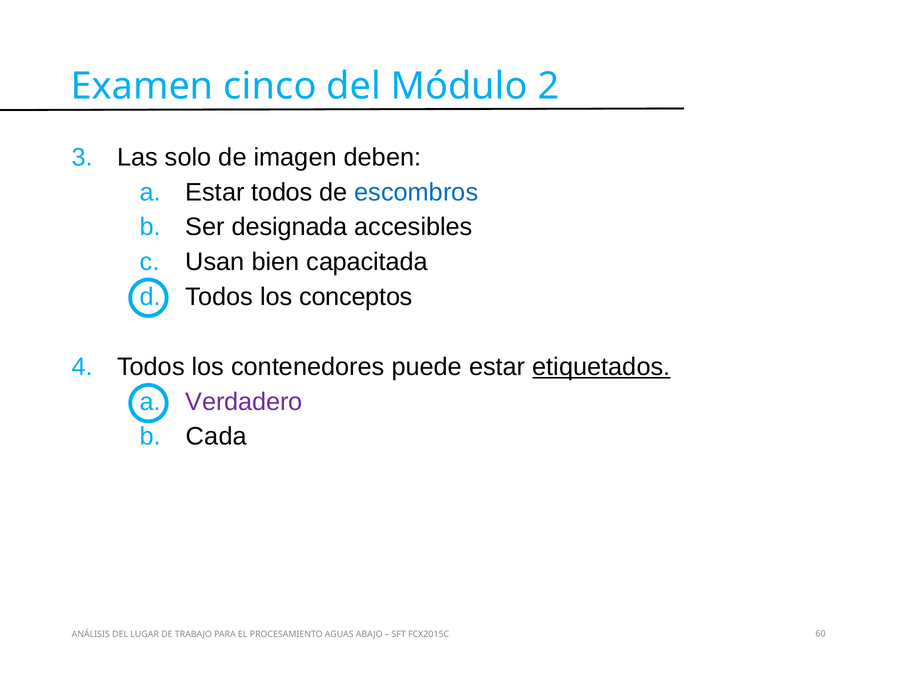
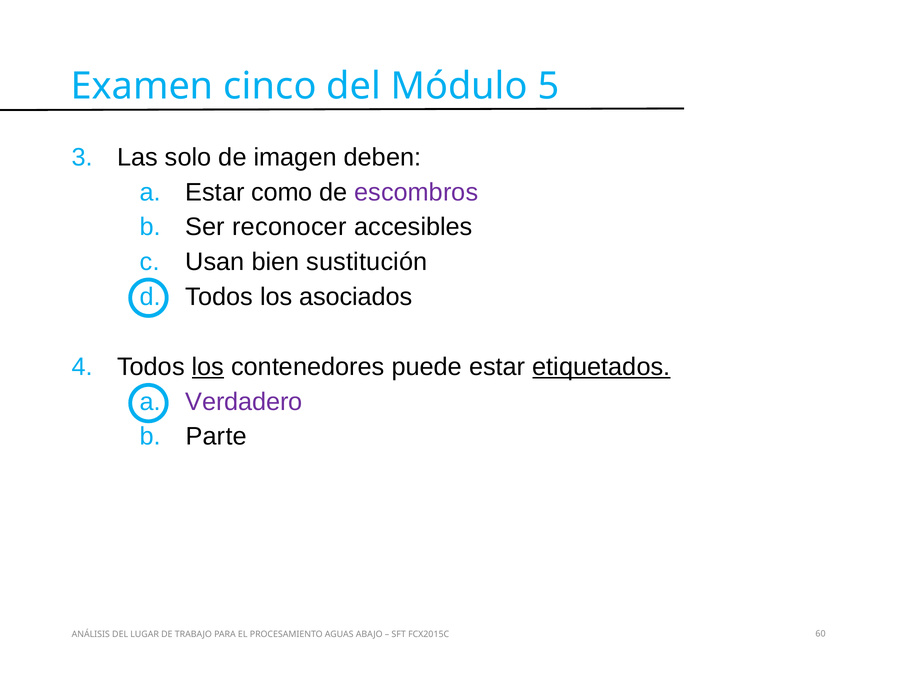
2: 2 -> 5 (548, 86)
Estar todos: todos -> como (282, 192)
escombros colour: blue -> purple (416, 192)
designada: designada -> reconocer (289, 227)
capacitada: capacitada -> sustitución (367, 262)
conceptos: conceptos -> asociados (356, 297)
los underline: none -> present (208, 367)
Cada: Cada -> Parte (216, 437)
